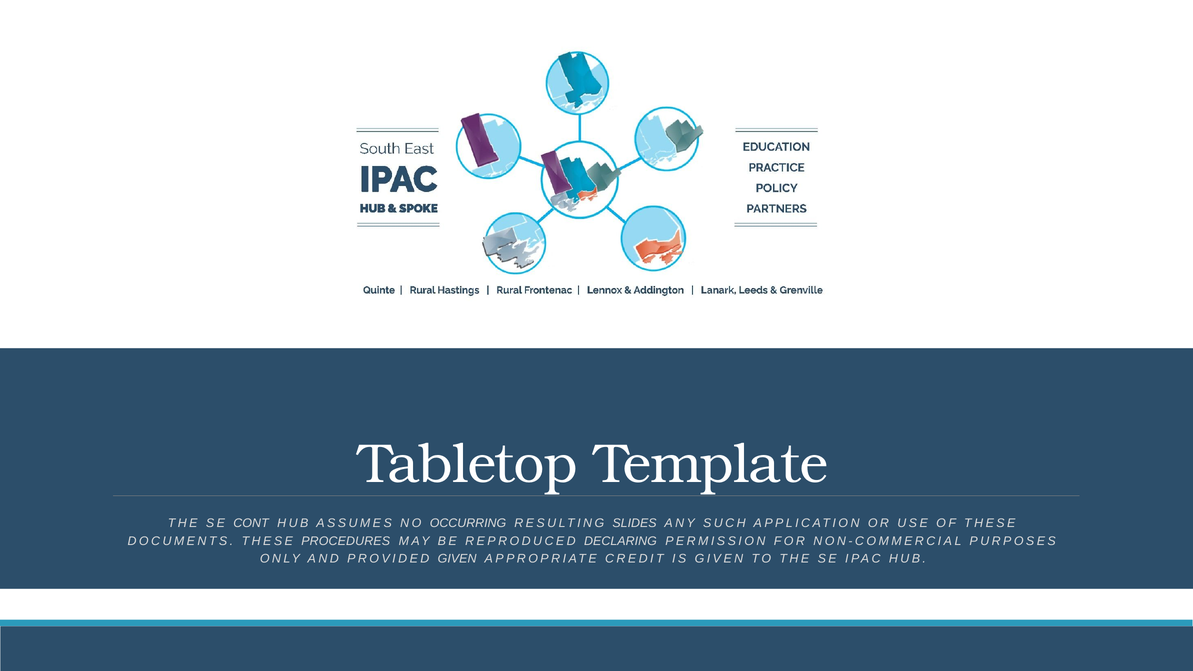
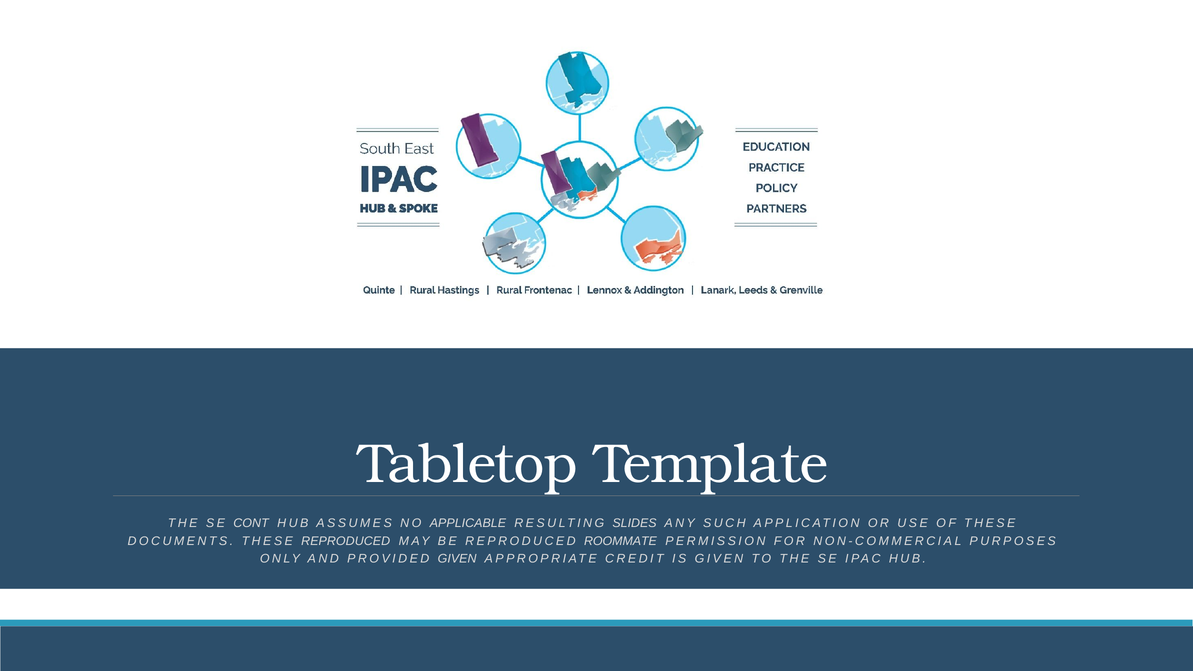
OCCURRING: OCCURRING -> APPLICABLE (468, 523)
THESE PROCEDURES: PROCEDURES -> REPRODUCED (346, 541)
DECLARING: DECLARING -> ROOMMATE (620, 541)
